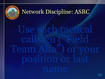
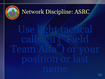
such: such -> light (47, 29)
